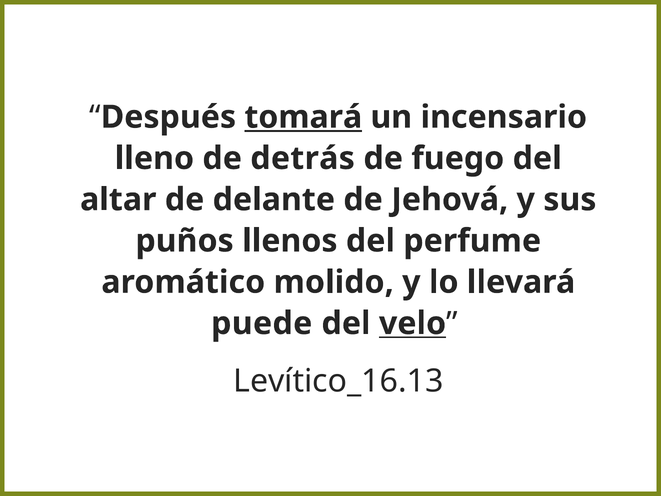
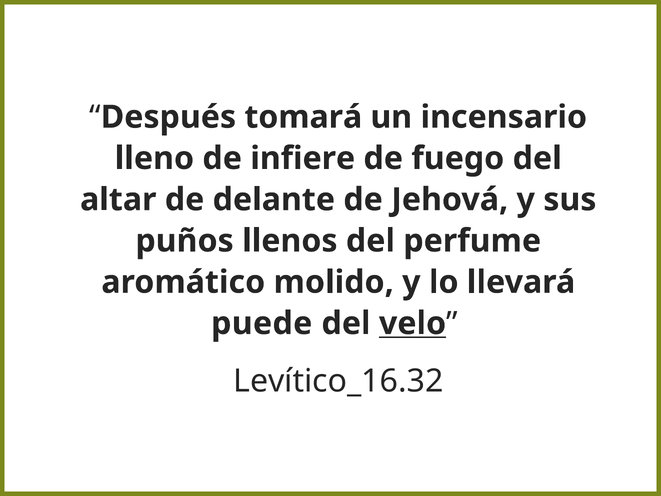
tomará underline: present -> none (303, 117)
detrás: detrás -> infiere (303, 158)
Levítico_16.13: Levítico_16.13 -> Levítico_16.32 (338, 381)
